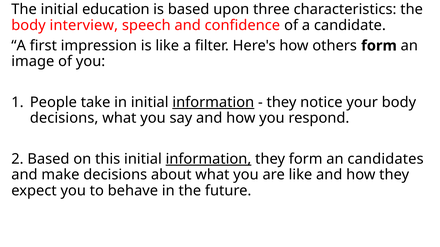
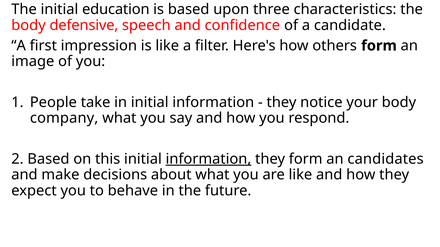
interview: interview -> defensive (84, 25)
information underline: present -> none (213, 102)
decisions: decisions -> company (64, 118)
